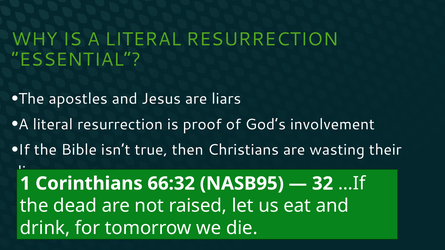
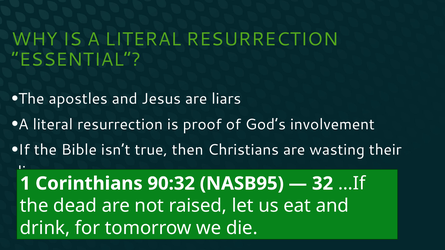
66:32: 66:32 -> 90:32 (171, 184)
